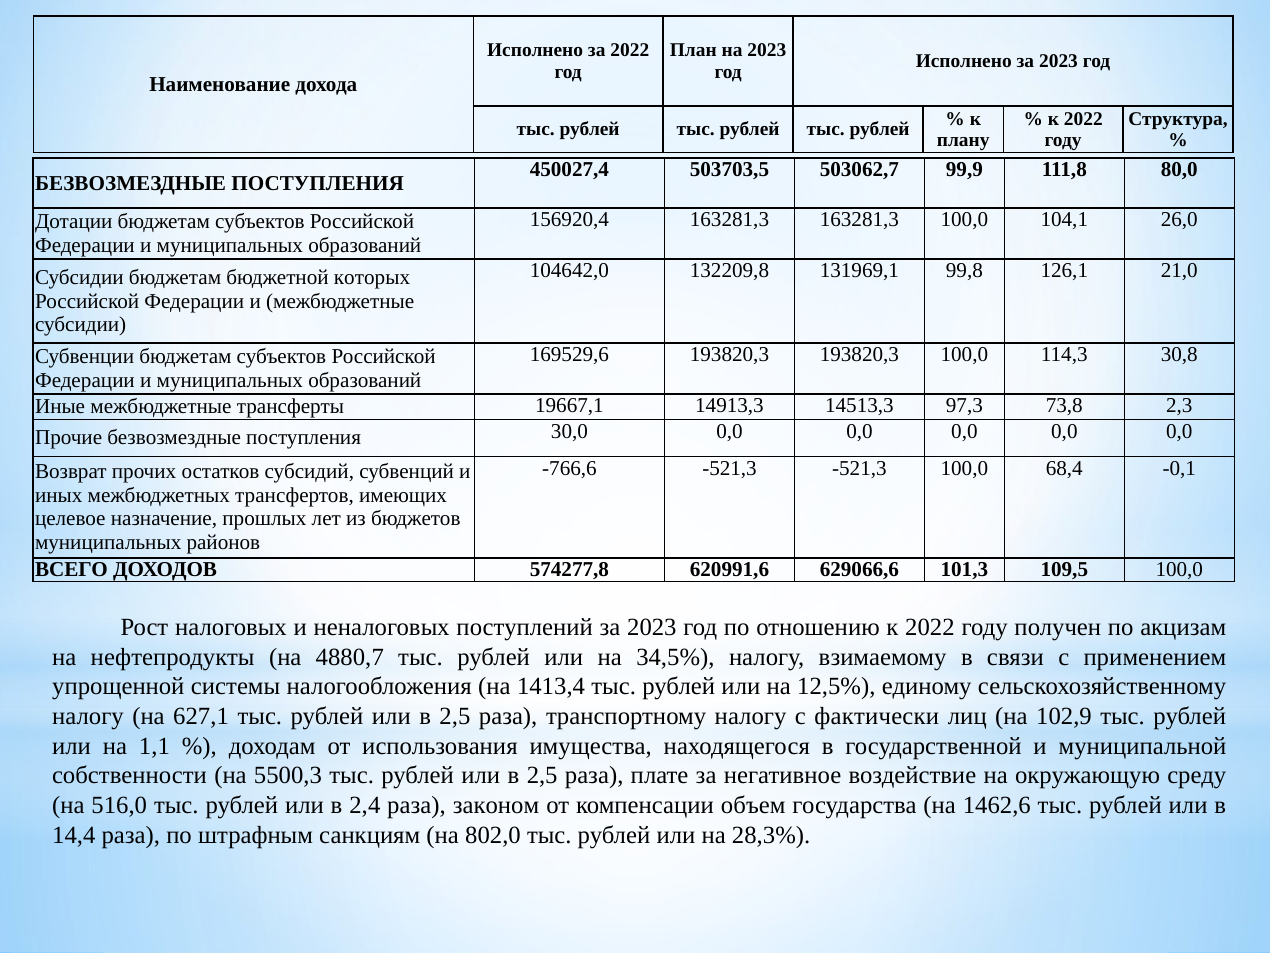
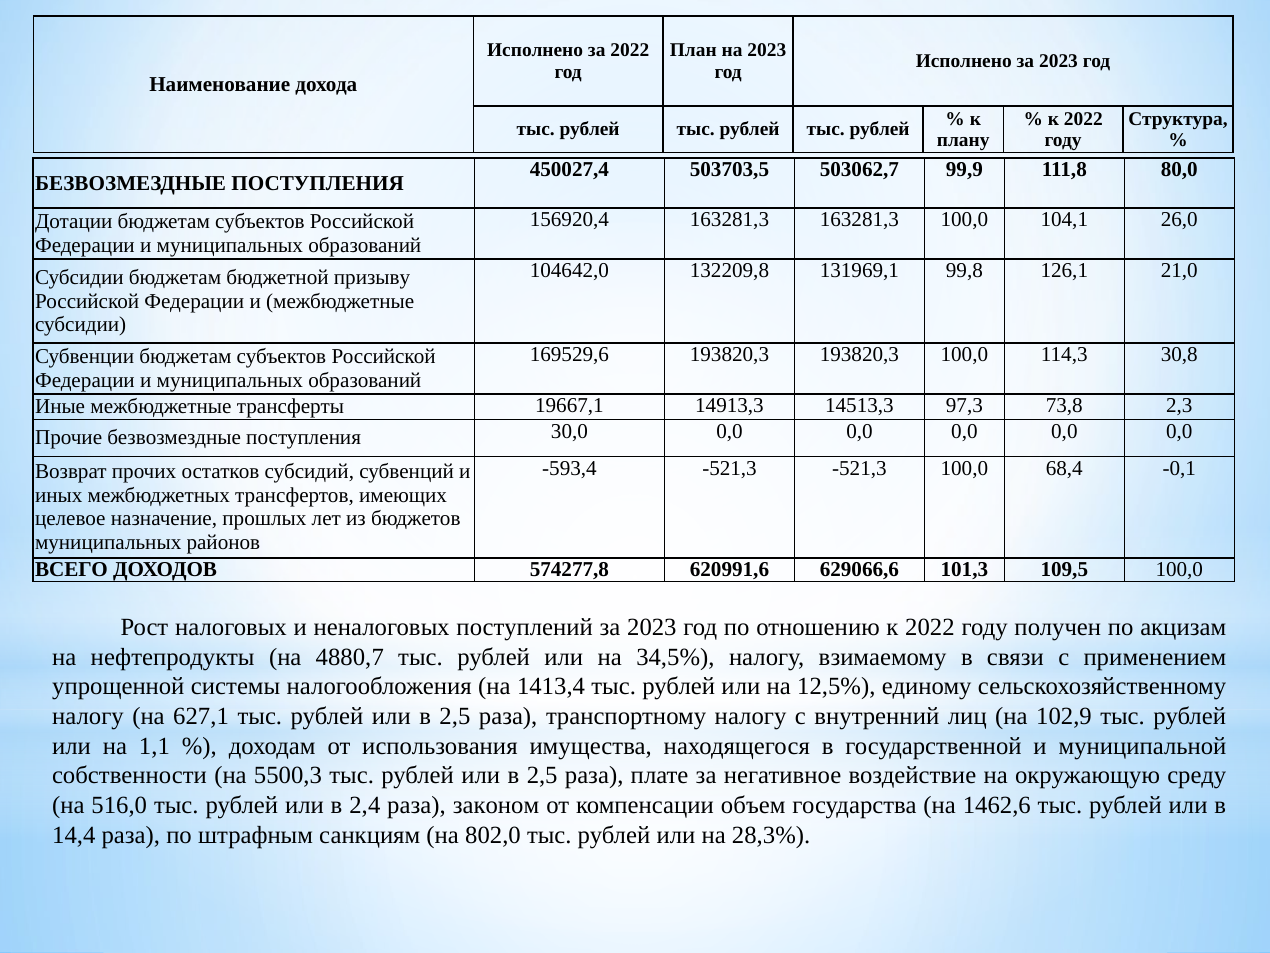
которых: которых -> призыву (372, 277)
-766,6: -766,6 -> -593,4 (569, 468)
фактически: фактически -> внутренний (877, 716)
